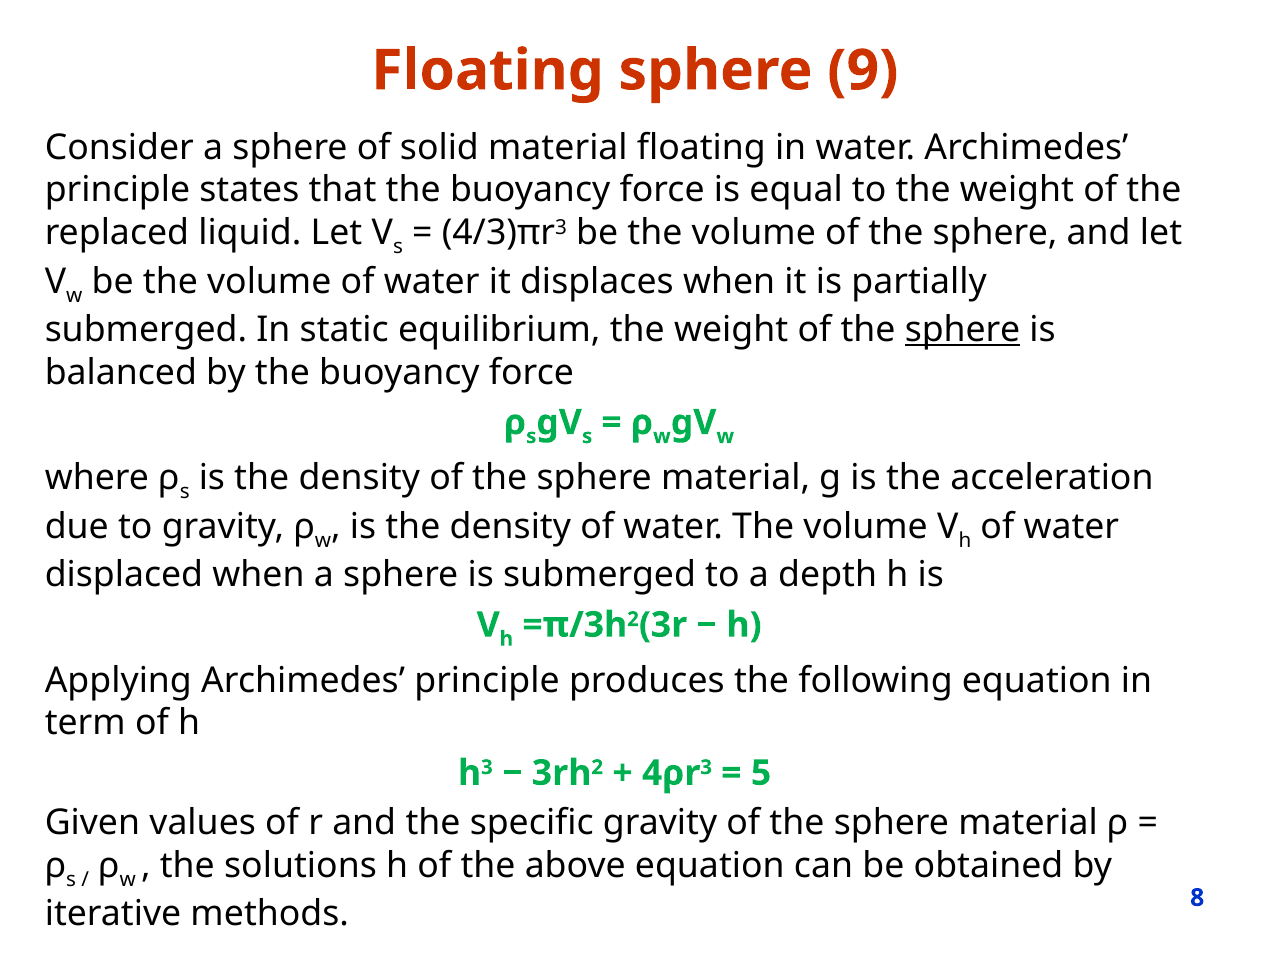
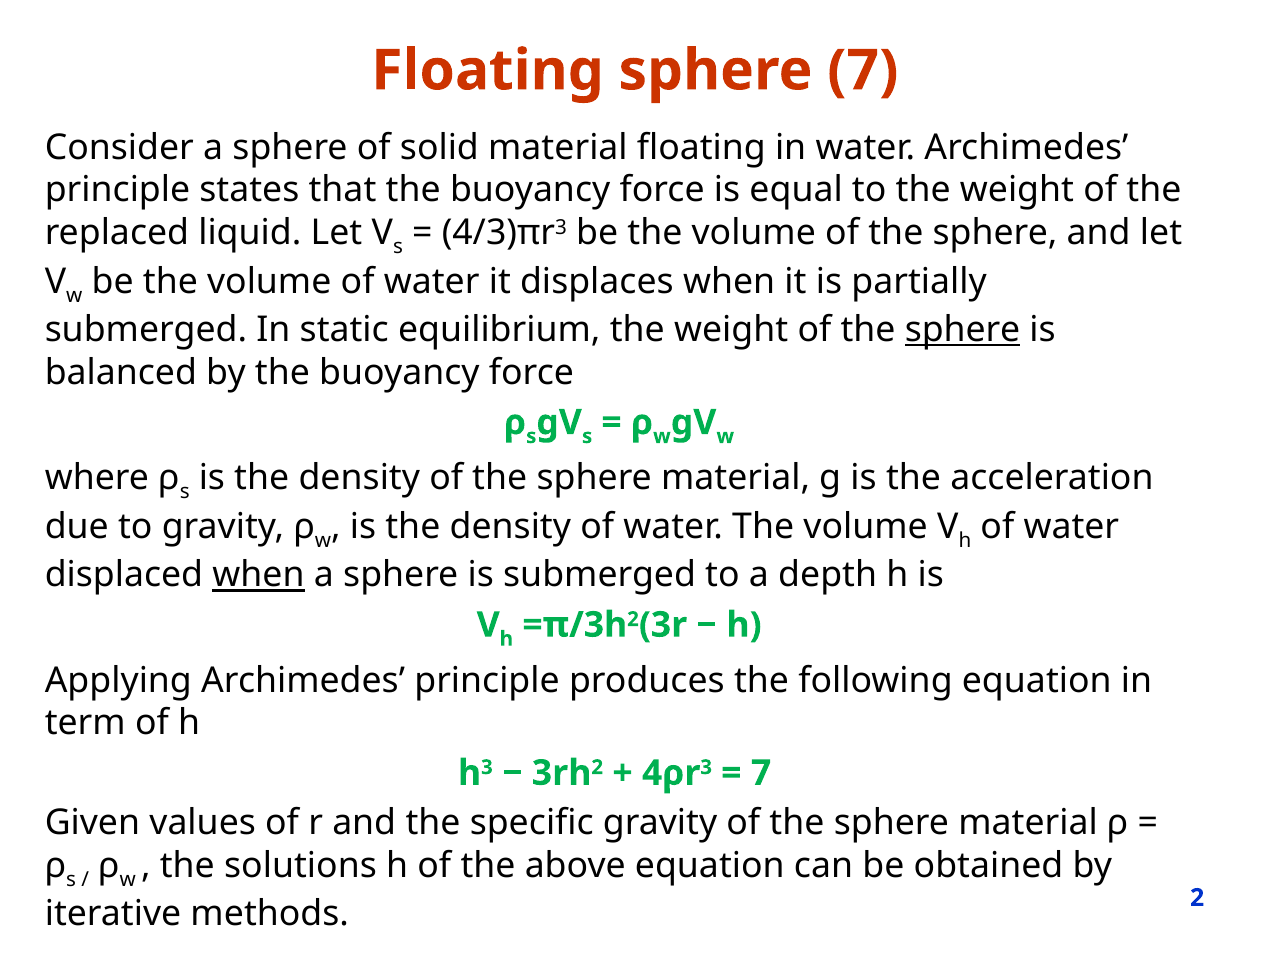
sphere 9: 9 -> 7 (863, 71)
when underline: none -> present (258, 576)
5: 5 -> 7 (761, 774)
8: 8 -> 2 (1197, 898)
